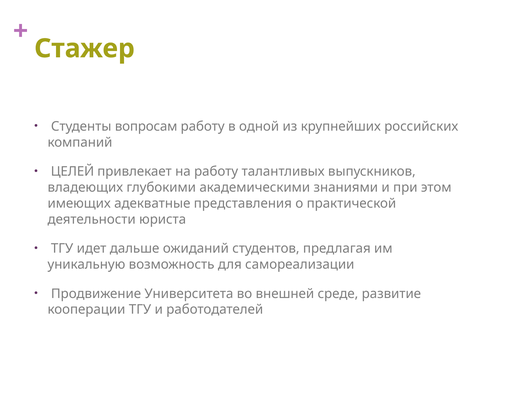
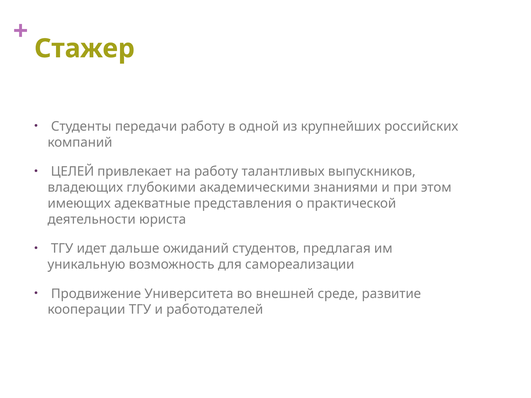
вопросам: вопросам -> передачи (146, 127)
